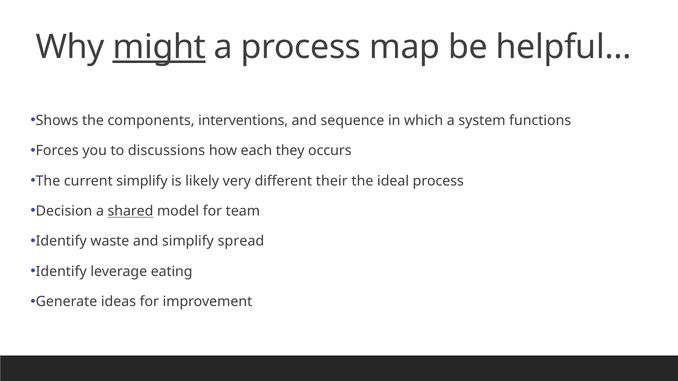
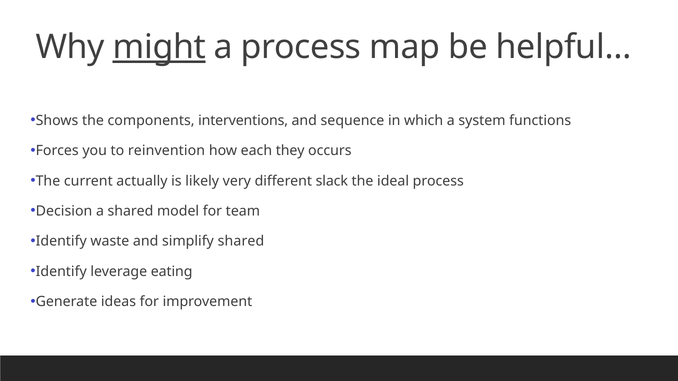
discussions: discussions -> reinvention (167, 151)
current simplify: simplify -> actually (142, 181)
their: their -> slack (332, 181)
shared underline: present -> none (130, 211)
simplify spread: spread -> shared (241, 242)
